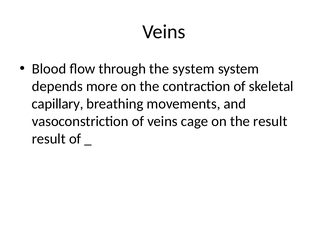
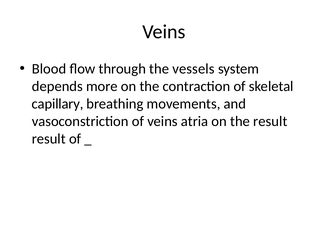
the system: system -> vessels (193, 69)
cage: cage -> atria (195, 121)
